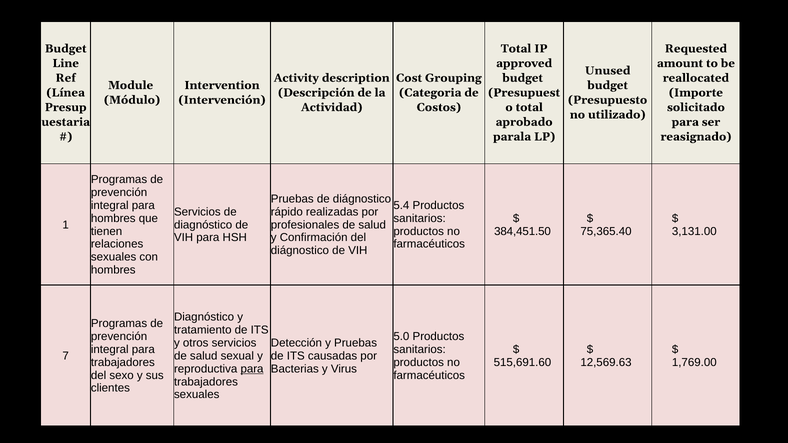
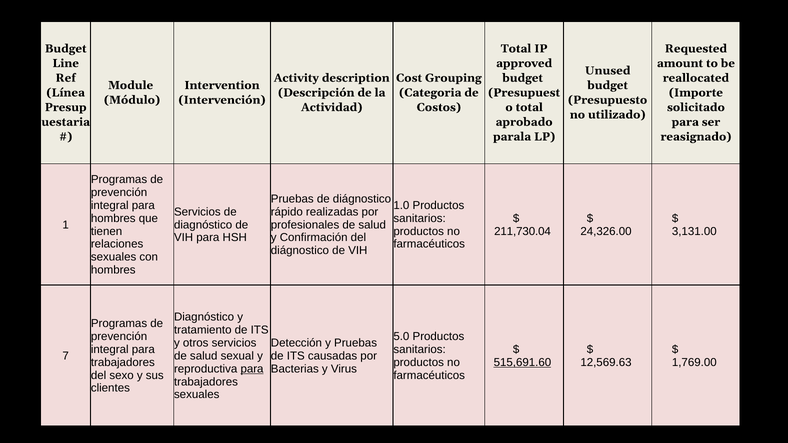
5.4: 5.4 -> 1.0 (401, 206)
384,451.50: 384,451.50 -> 211,730.04 (522, 231)
75,365.40: 75,365.40 -> 24,326.00 (606, 231)
515,691.60 underline: none -> present (522, 363)
